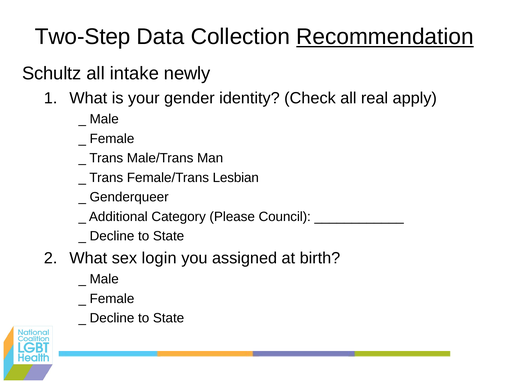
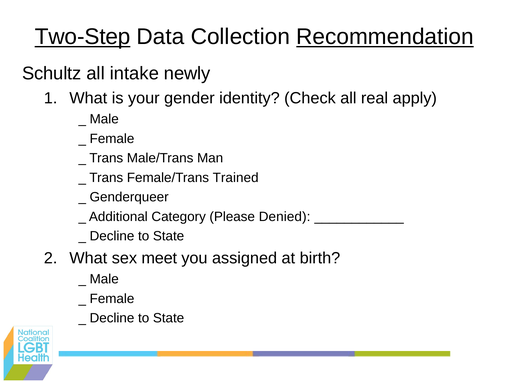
Two-Step underline: none -> present (83, 37)
Lesbian: Lesbian -> Trained (236, 178)
Council: Council -> Denied (285, 217)
login: login -> meet (159, 258)
